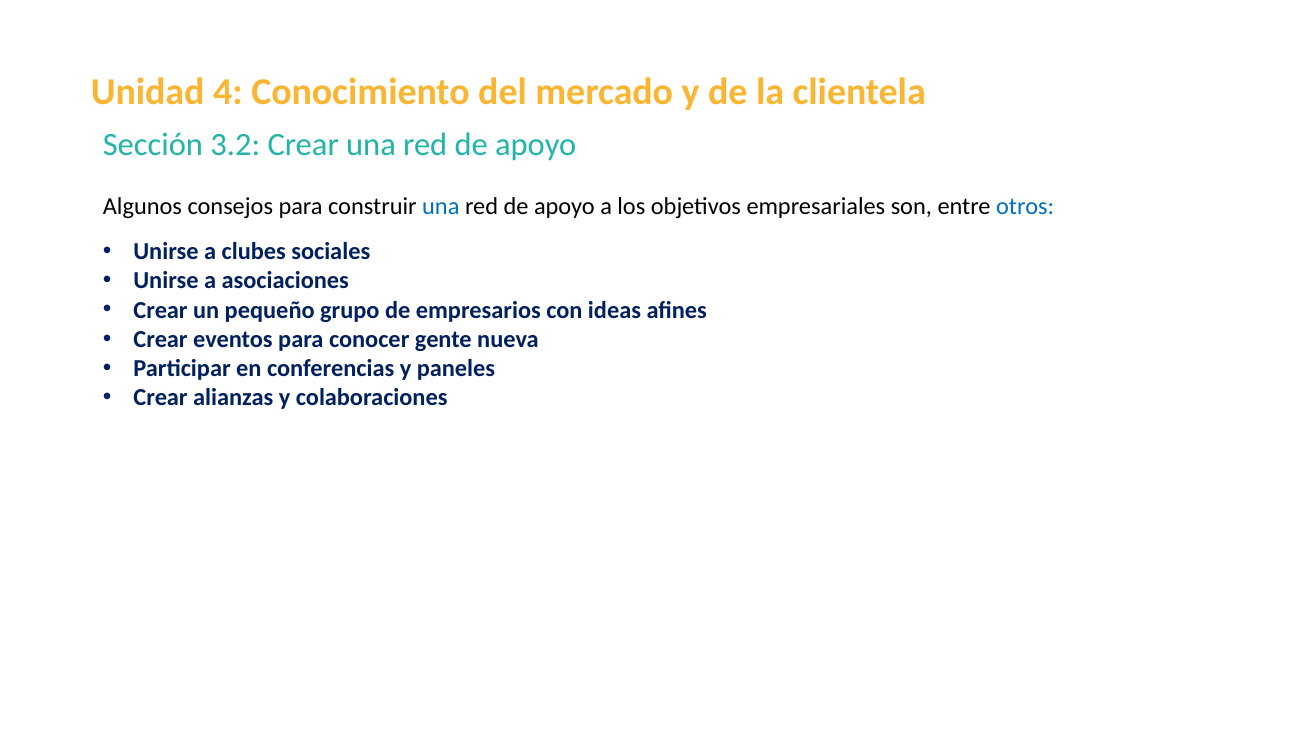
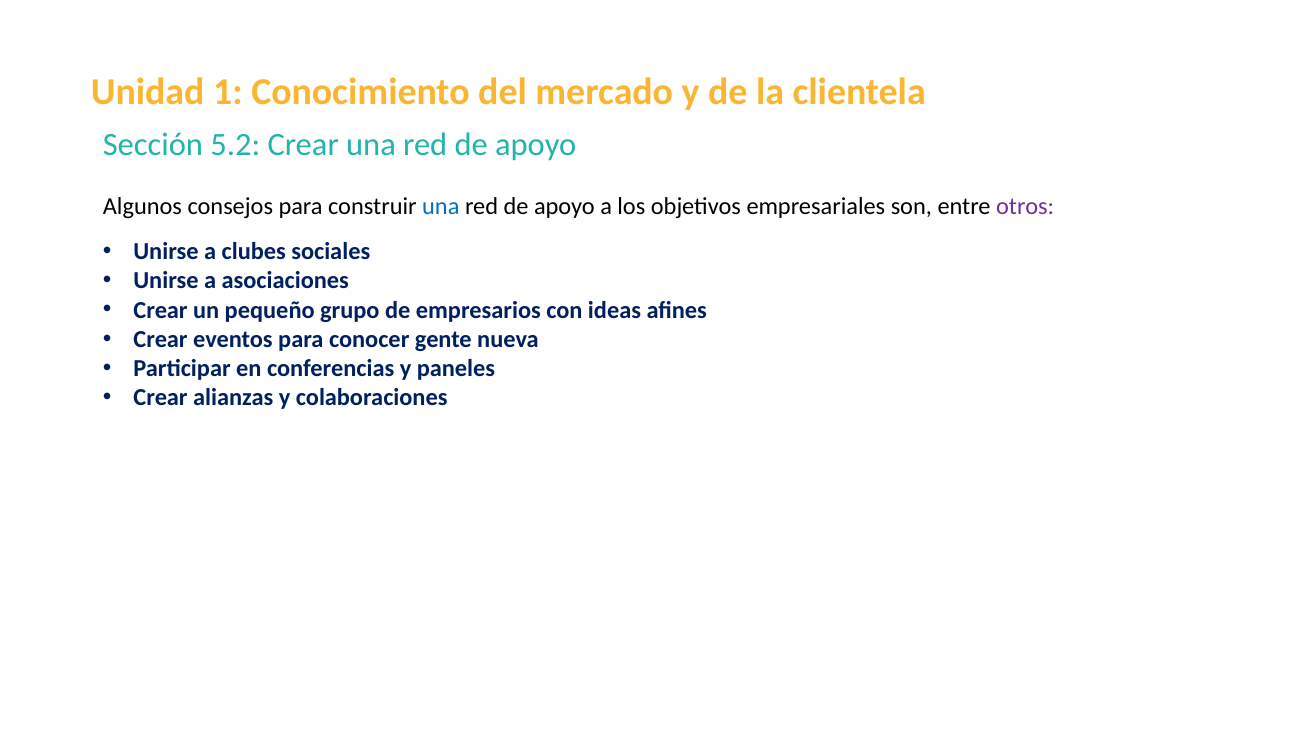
4: 4 -> 1 (228, 92)
3.2: 3.2 -> 5.2 (235, 145)
otros colour: blue -> purple (1025, 206)
